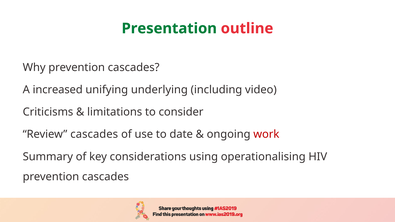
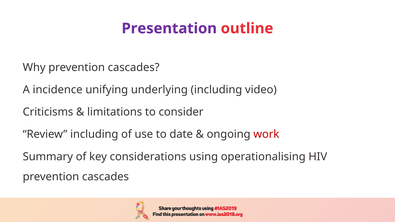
Presentation colour: green -> purple (169, 28)
increased: increased -> incidence (58, 90)
Review cascades: cascades -> including (94, 134)
